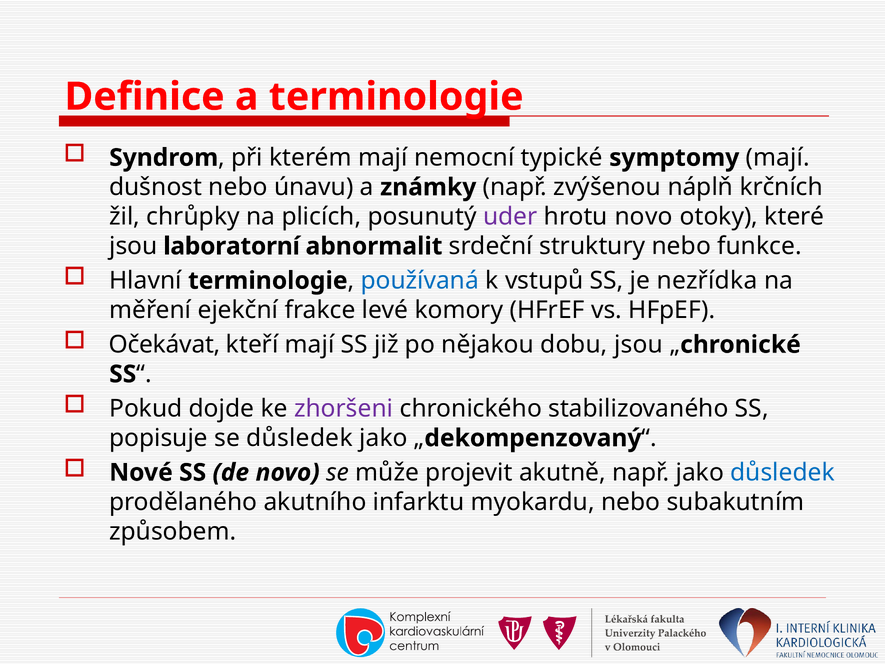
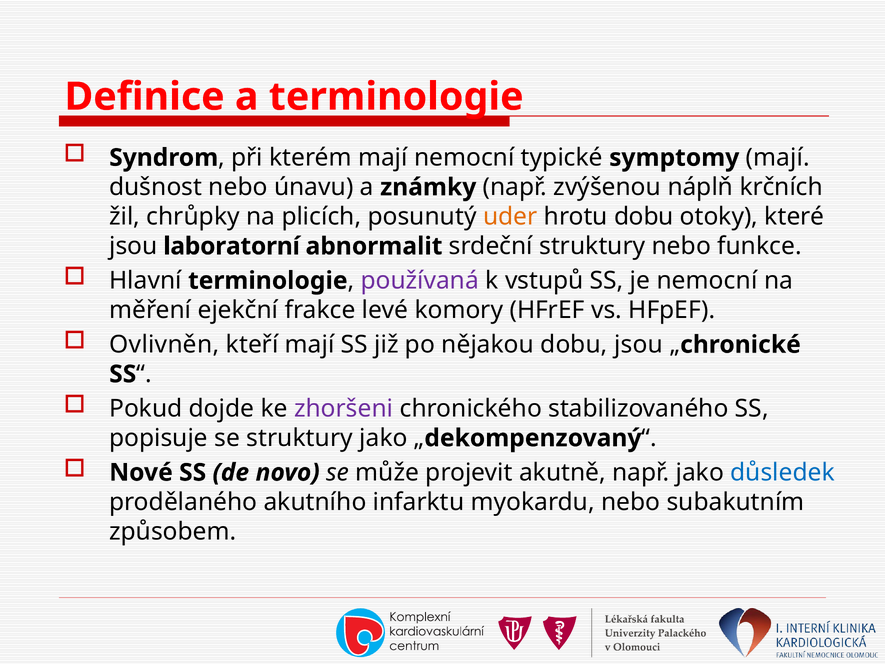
uder colour: purple -> orange (510, 217)
hrotu novo: novo -> dobu (644, 217)
používaná colour: blue -> purple (420, 281)
je nezřídka: nezřídka -> nemocní (707, 281)
Očekávat: Očekávat -> Ovlivněn (164, 345)
se důsledek: důsledek -> struktury (300, 438)
